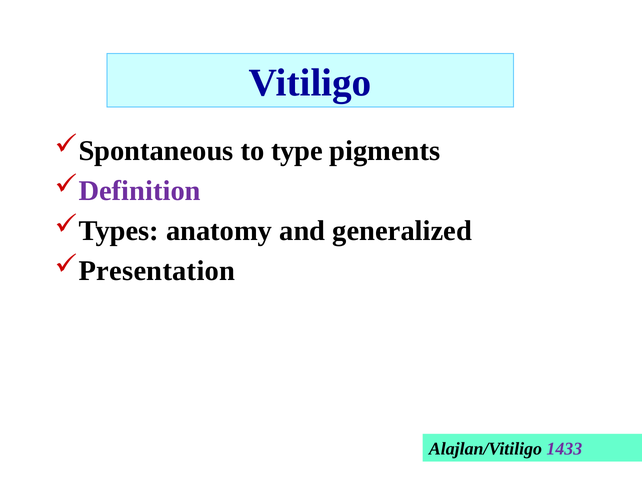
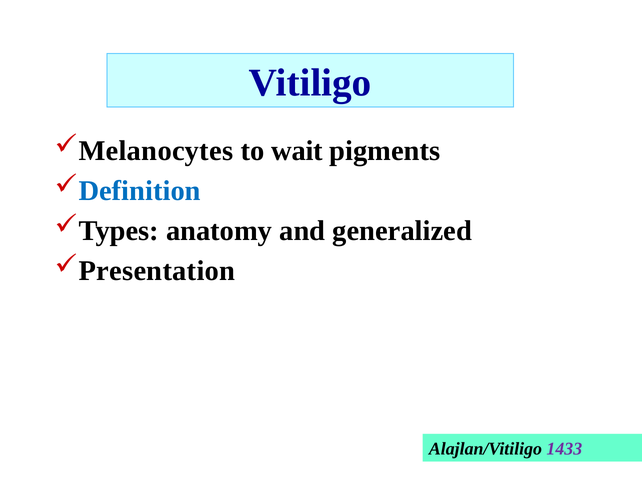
Spontaneous: Spontaneous -> Melanocytes (156, 151)
type: type -> wait (297, 151)
Definition colour: purple -> blue (140, 191)
